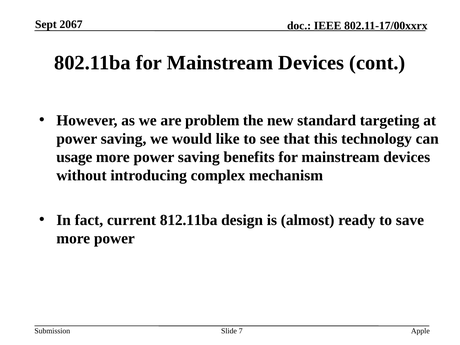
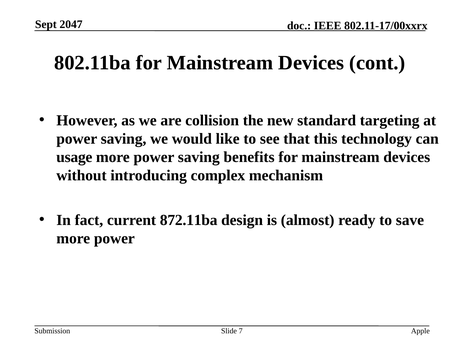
2067: 2067 -> 2047 (71, 24)
problem: problem -> collision (212, 120)
812.11ba: 812.11ba -> 872.11ba (189, 220)
